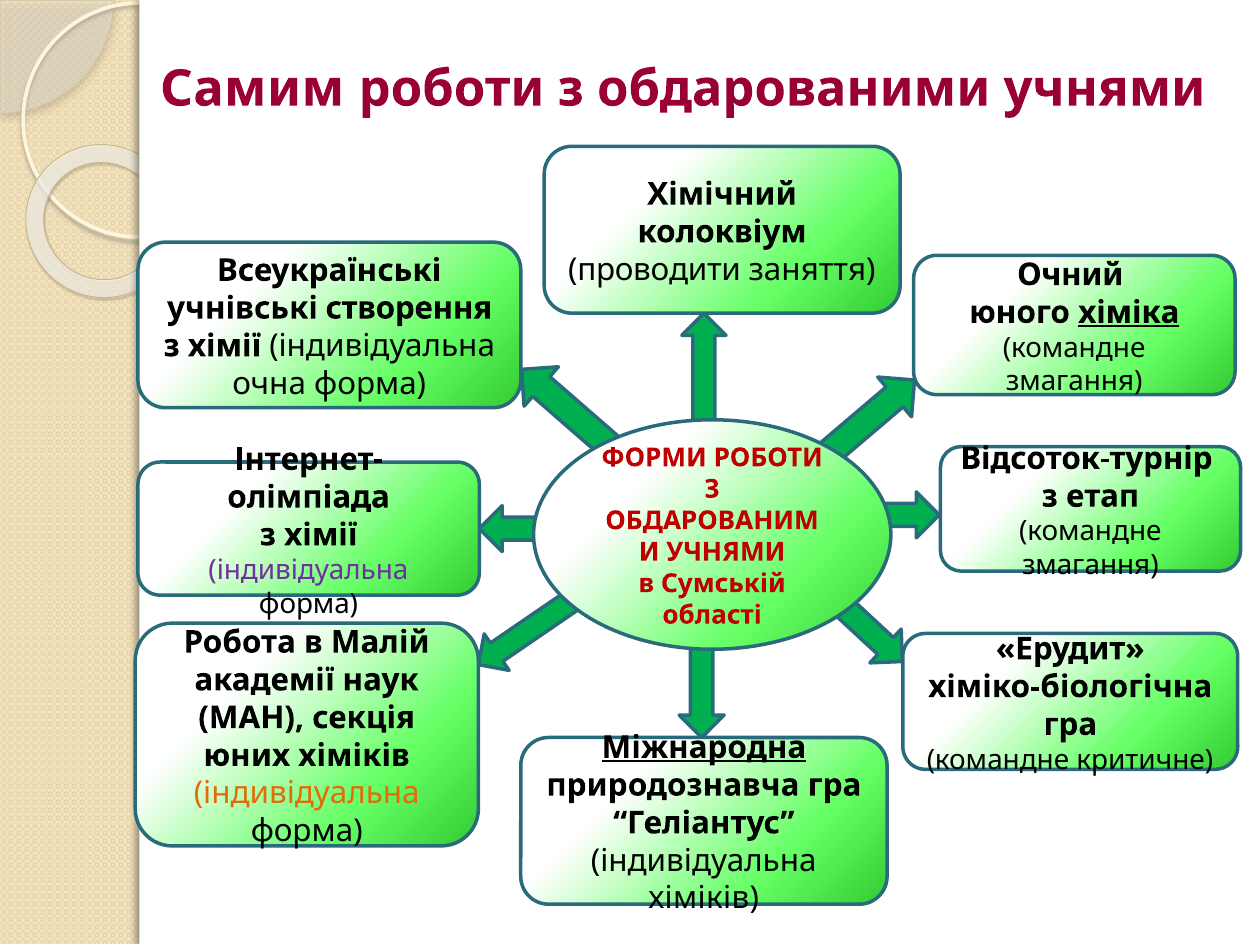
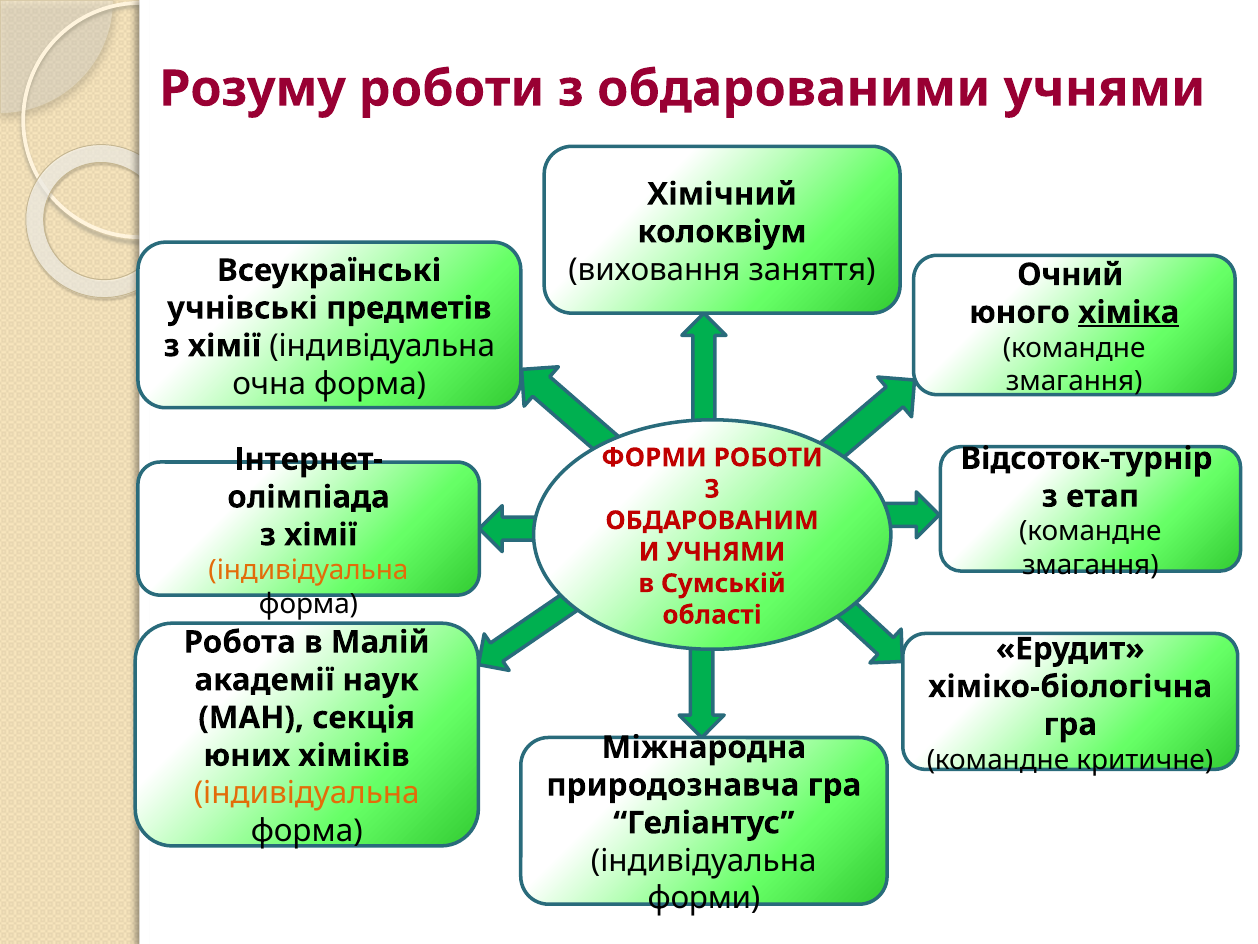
Самим: Самим -> Розуму (253, 89)
проводити: проводити -> виховання (654, 270)
створення: створення -> предметів (409, 308)
індивідуальна colour: purple -> orange (308, 570)
Міжнародна underline: present -> none (704, 747)
хіміків: хіміків -> форми (704, 898)
